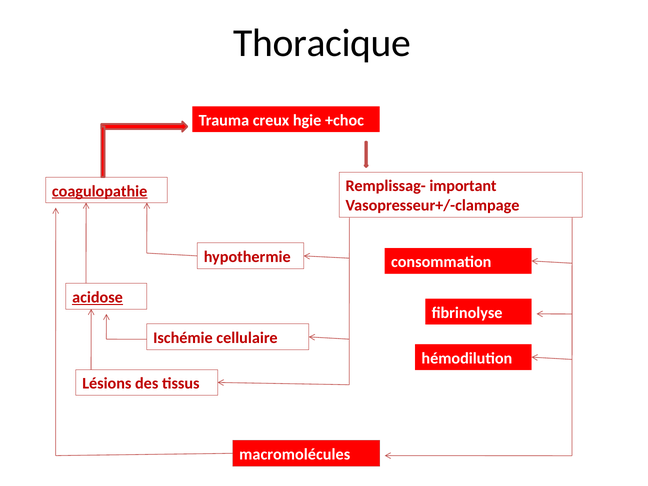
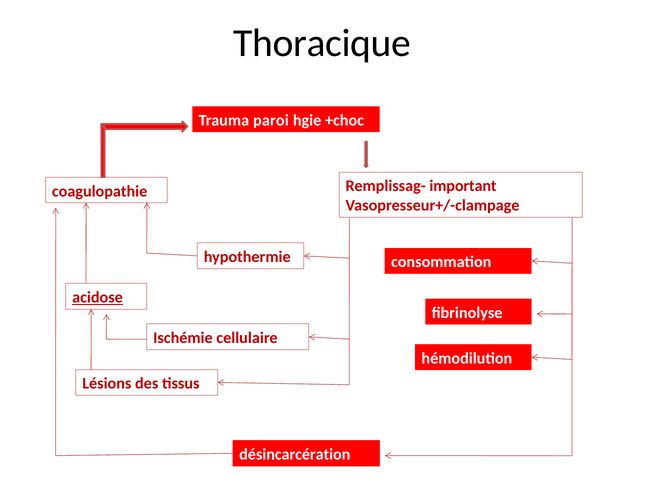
creux: creux -> paroi (271, 120)
coagulopathie underline: present -> none (100, 191)
macromolécules: macromolécules -> désincarcération (295, 454)
